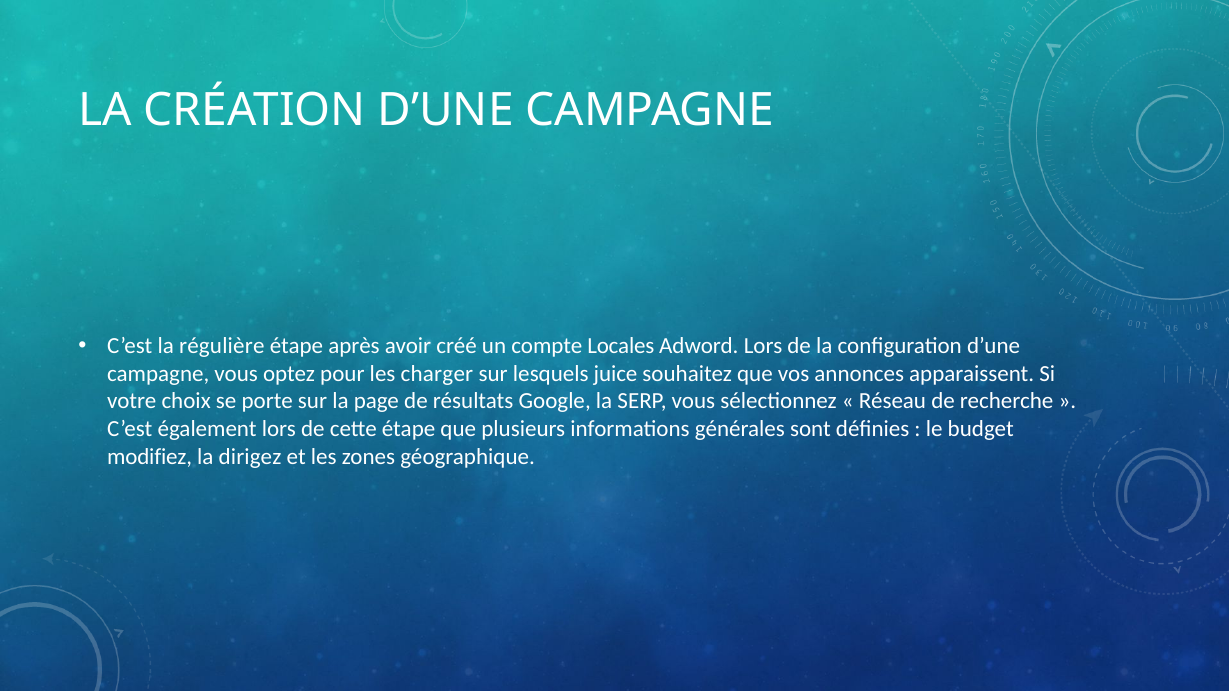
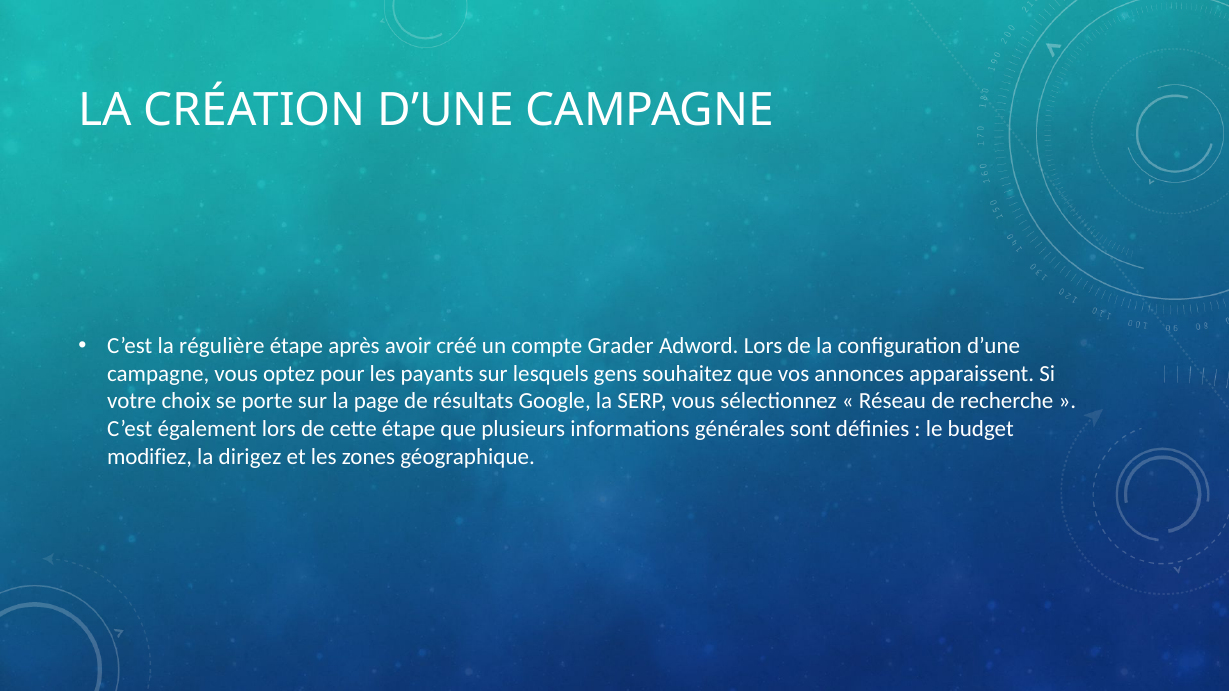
Locales: Locales -> Grader (621, 346)
charger: charger -> payants (437, 374)
juice: juice -> gens (615, 374)
